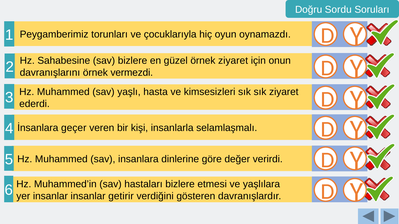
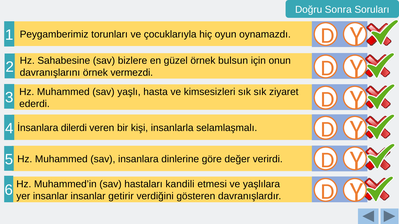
Sordu: Sordu -> Sonra (338, 10)
örnek ziyaret: ziyaret -> bulsun (233, 61)
geçer: geçer -> dilerdi (74, 128)
hastaları bizlere: bizlere -> kandili (180, 184)
